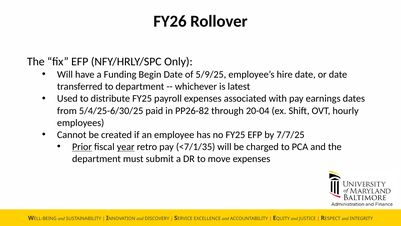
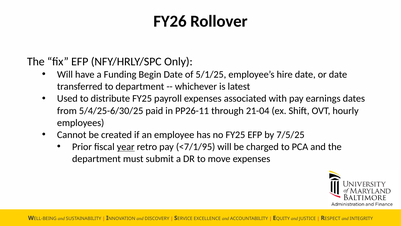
5/9/25: 5/9/25 -> 5/1/25 (211, 74)
PP26-82: PP26-82 -> PP26-11 (192, 110)
20-04: 20-04 -> 21-04 (258, 110)
7/7/25: 7/7/25 -> 7/5/25 (290, 135)
Prior underline: present -> none (82, 147)
<7/1/35: <7/1/35 -> <7/1/95 (196, 147)
